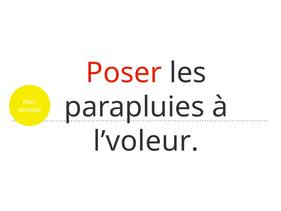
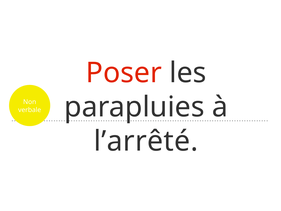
l’voleur: l’voleur -> l’arrêté (146, 141)
